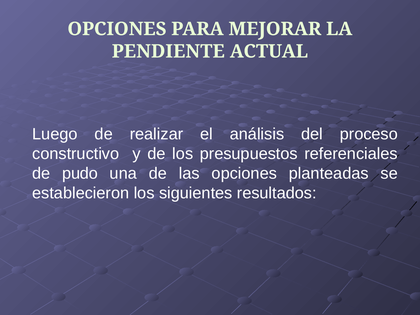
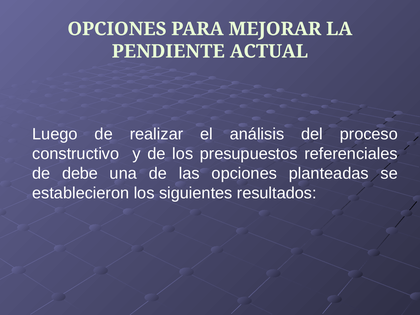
pudo: pudo -> debe (80, 173)
